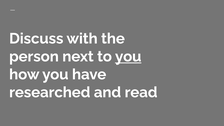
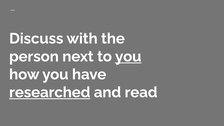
researched underline: none -> present (50, 92)
